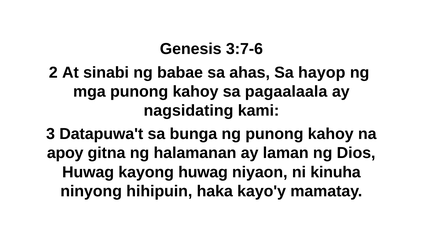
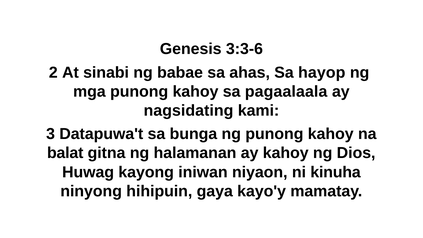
3:7-6: 3:7-6 -> 3:3-6 (244, 49)
apoy: apoy -> balat (65, 153)
ay laman: laman -> kahoy (286, 153)
kayong huwag: huwag -> iniwan (203, 172)
haka: haka -> gaya (215, 191)
